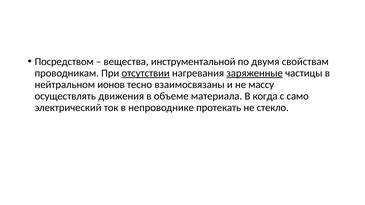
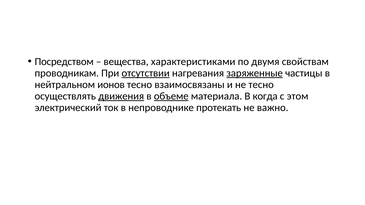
инструментальной: инструментальной -> характеристиками (193, 62)
не массу: массу -> тесно (261, 85)
движения underline: none -> present (121, 96)
объеме underline: none -> present (171, 96)
само: само -> этом (298, 96)
стекло: стекло -> важно (273, 108)
